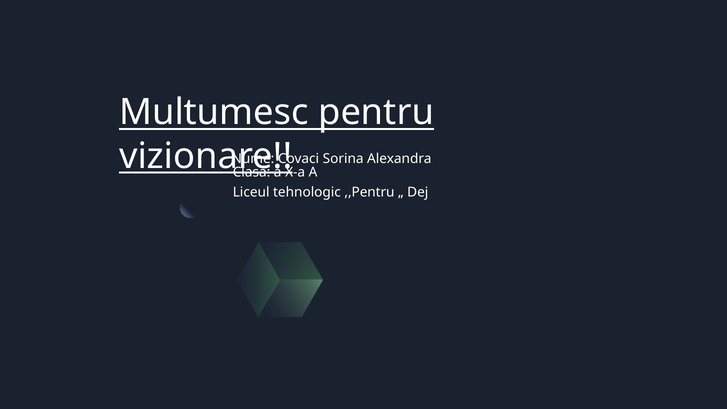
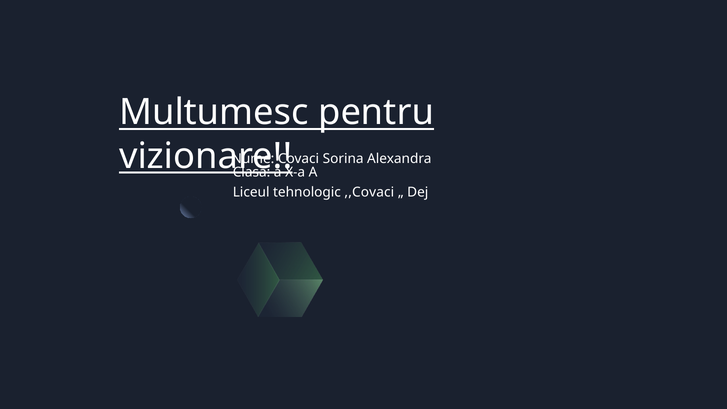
,,Pentru: ,,Pentru -> ,,Covaci (369, 192)
